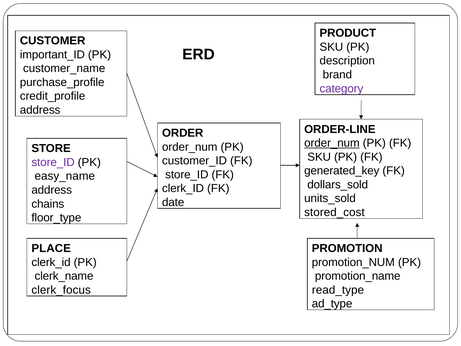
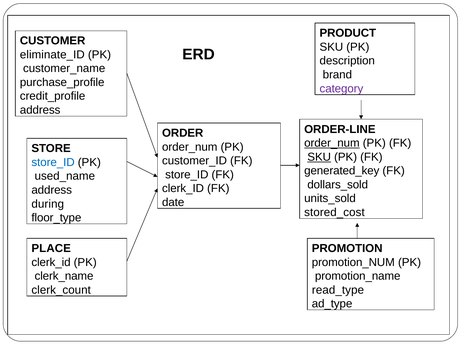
important_ID: important_ID -> eliminate_ID (52, 55)
SKU underline: none -> present (319, 157)
store_ID colour: purple -> blue (53, 162)
easy_name: easy_name -> used_name (65, 176)
chains: chains -> during (48, 204)
clerk_focus: clerk_focus -> clerk_count (61, 290)
